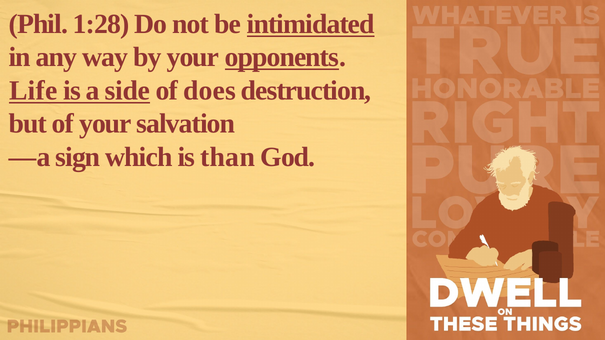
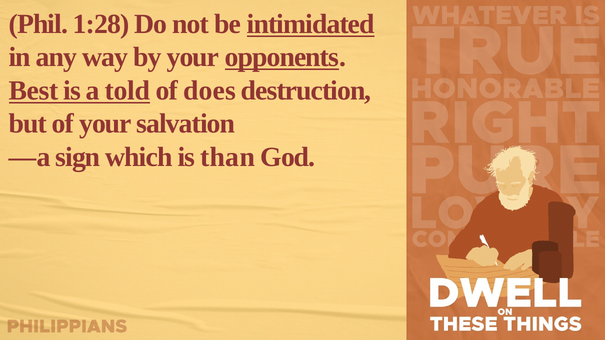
Life: Life -> Best (34, 91)
side: side -> told (128, 91)
